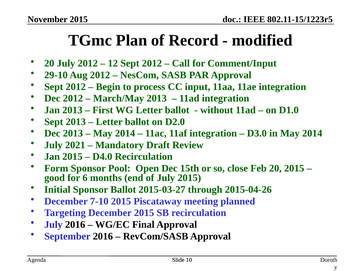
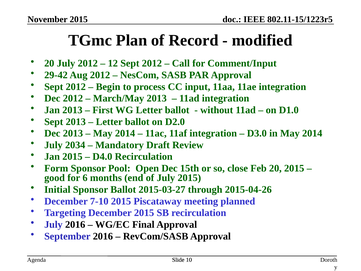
29-10: 29-10 -> 29-42 (56, 75)
2021: 2021 -> 2034 (75, 145)
